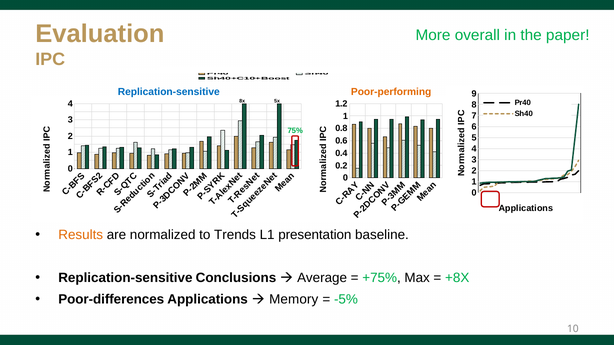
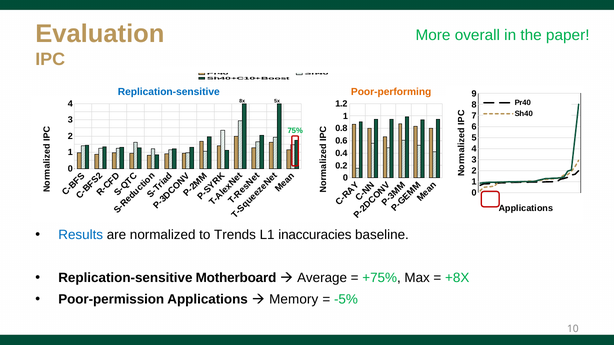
Results colour: orange -> blue (81, 235)
presentation: presentation -> inaccuracies (315, 235)
Conclusions: Conclusions -> Motherboard (236, 278)
Poor-differences: Poor-differences -> Poor-permission (111, 300)
